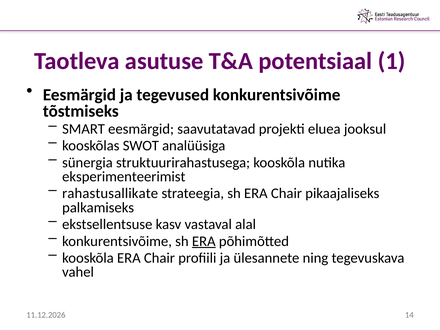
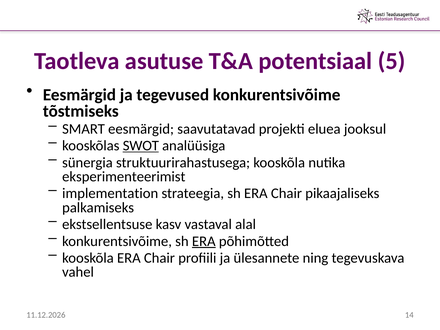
1: 1 -> 5 (392, 61)
SWOT underline: none -> present (141, 146)
rahastusallikate: rahastusallikate -> implementation (110, 193)
